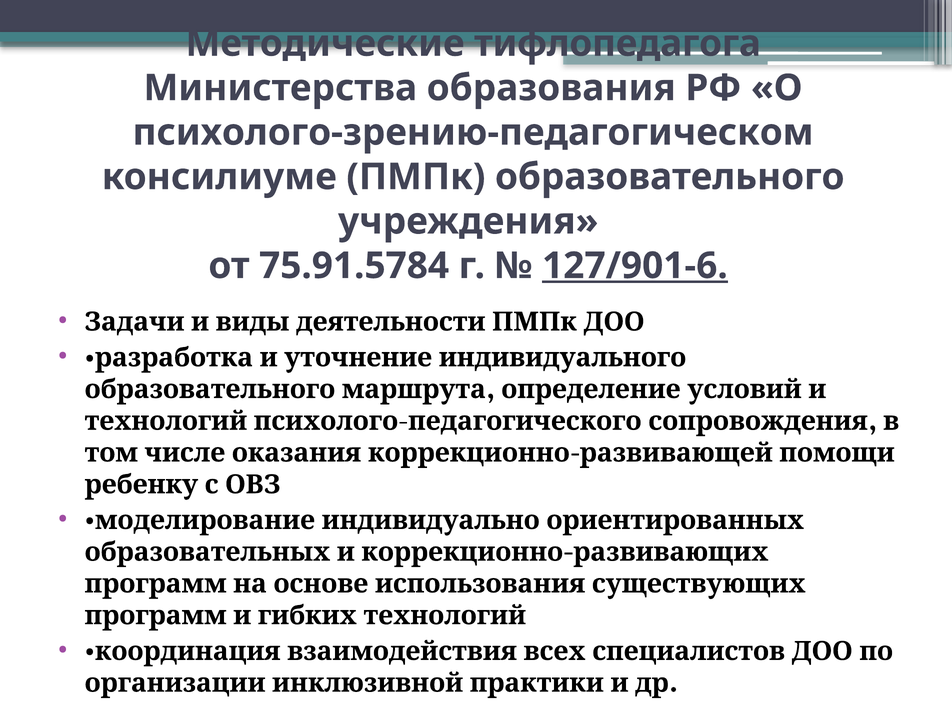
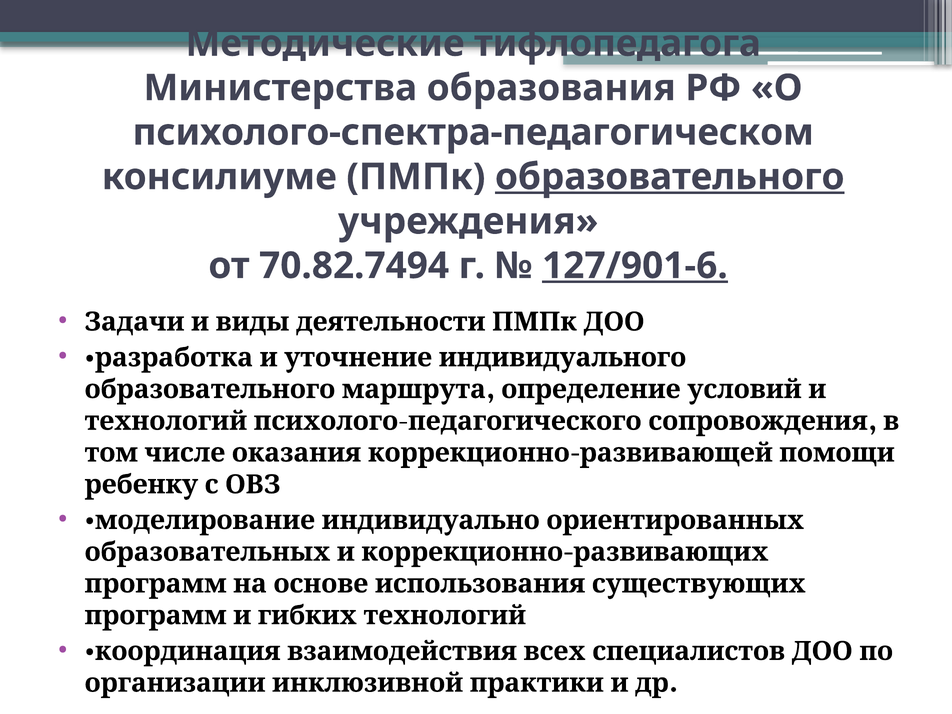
психолого-зрению-педагогическом: психолого-зрению-педагогическом -> психолого-спектра-педагогическом (473, 132)
образовательного underline: none -> present (670, 177)
75.91.5784: 75.91.5784 -> 70.82.7494 (354, 266)
